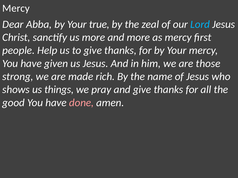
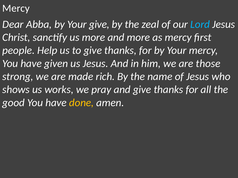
Your true: true -> give (99, 24)
things: things -> works (59, 90)
done colour: pink -> yellow (81, 103)
